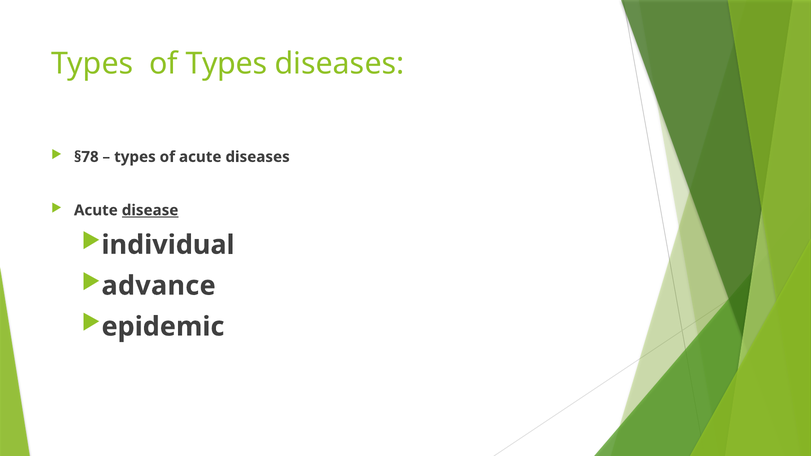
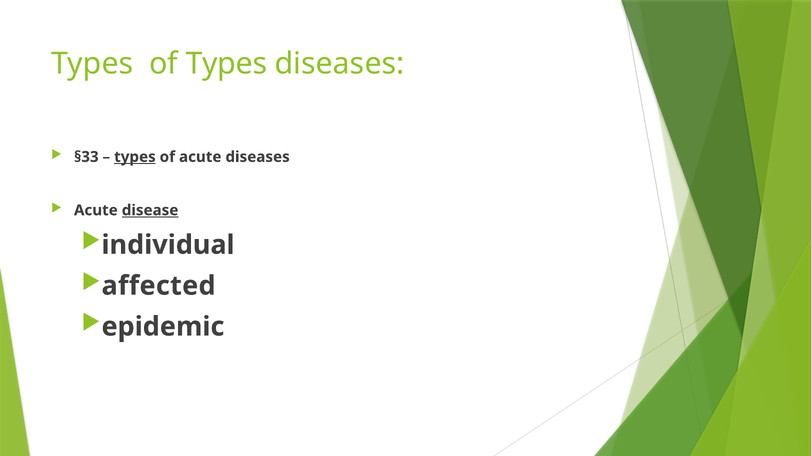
§78: §78 -> §33 (86, 157)
types underline: none -> present (135, 157)
advance: advance -> affected (159, 286)
